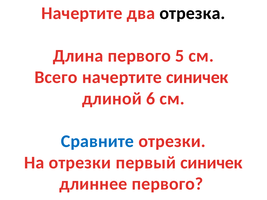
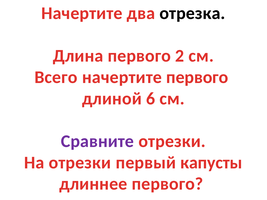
5: 5 -> 2 (180, 56)
начертите синичек: синичек -> первого (197, 77)
Сравните colour: blue -> purple (97, 141)
первый синичек: синичек -> капусты (211, 163)
